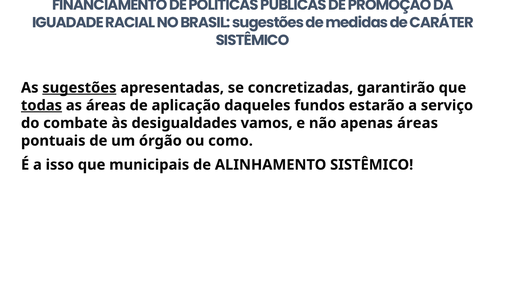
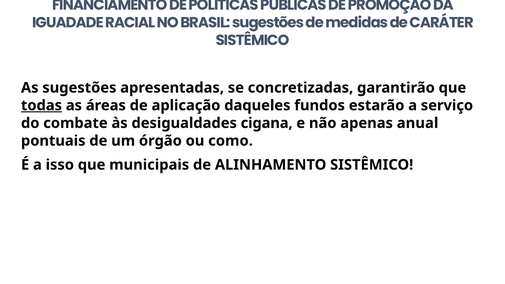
sugestões underline: present -> none (79, 88)
vamos: vamos -> cigana (267, 123)
apenas áreas: áreas -> anual (418, 123)
